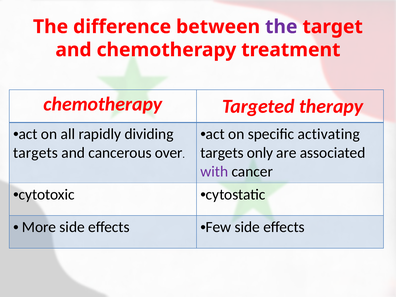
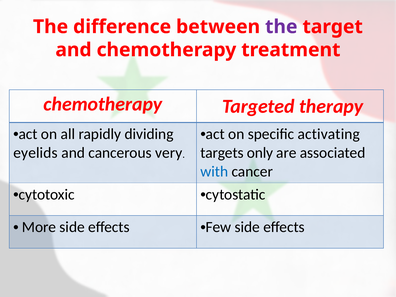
targets: targets -> eyelids (36, 153)
over: over -> very (169, 153)
with colour: purple -> blue (214, 172)
